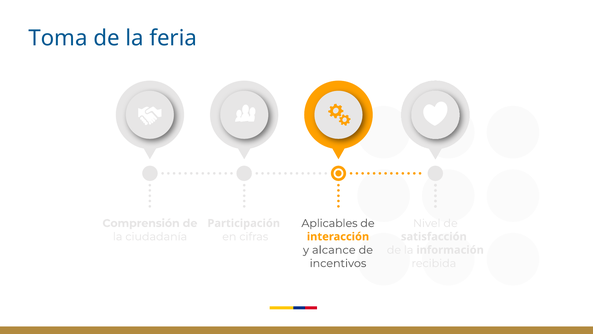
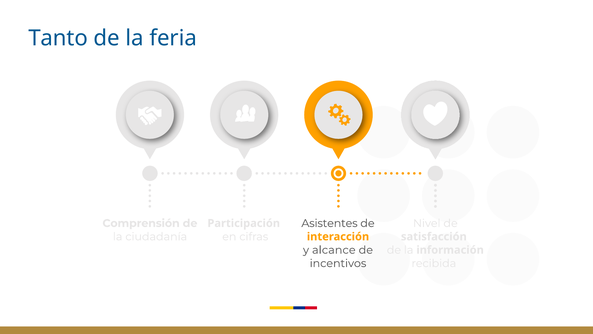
Toma: Toma -> Tanto (58, 38)
Aplicables: Aplicables -> Asistentes (329, 223)
